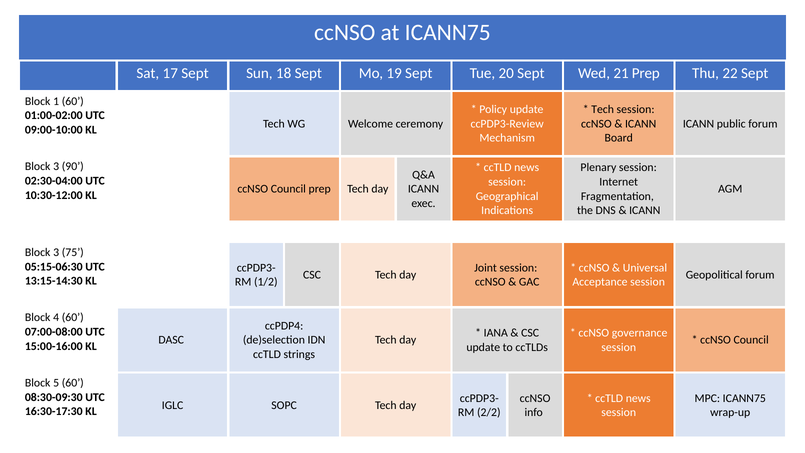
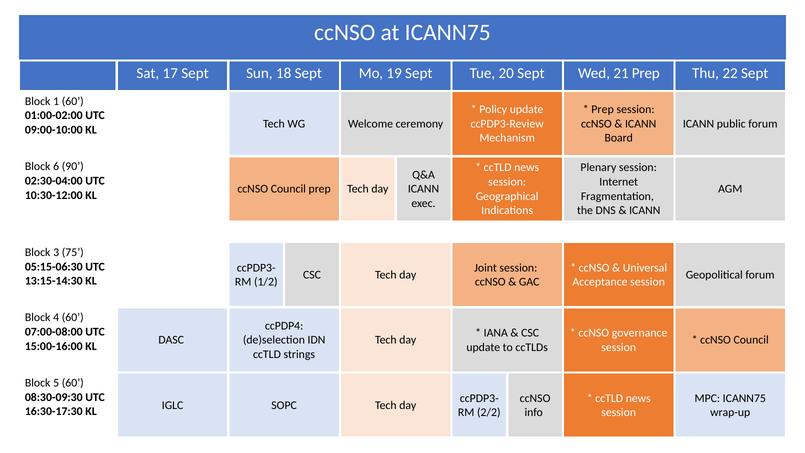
Tech: Tech -> Prep (603, 109)
3: 3 -> 6 (56, 167)
